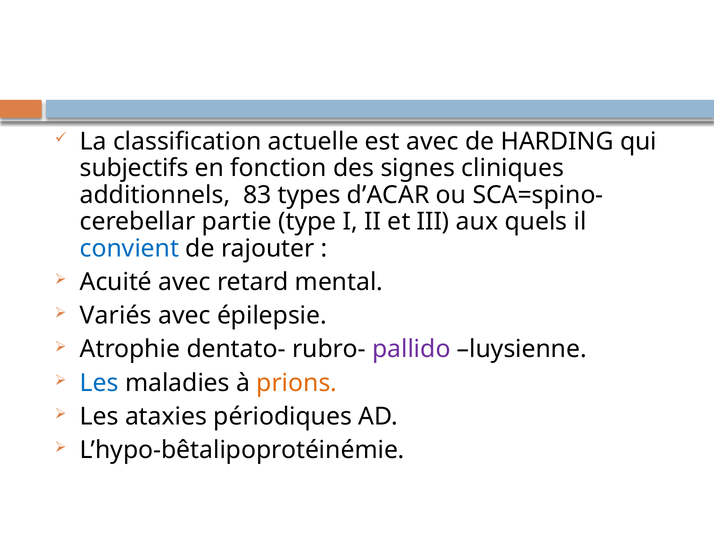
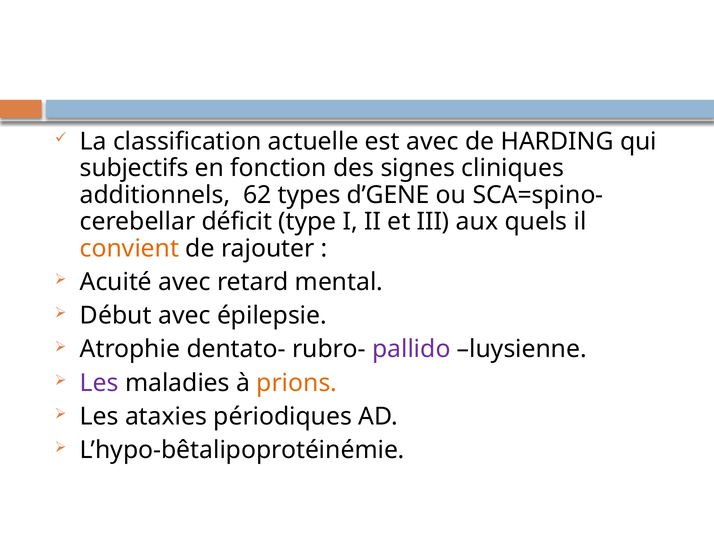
83: 83 -> 62 (257, 195)
d’ACAR: d’ACAR -> d’GENE (388, 195)
partie: partie -> déficit (237, 222)
convient colour: blue -> orange (129, 249)
Variés: Variés -> Début (116, 316)
Les colour: blue -> purple (99, 383)
